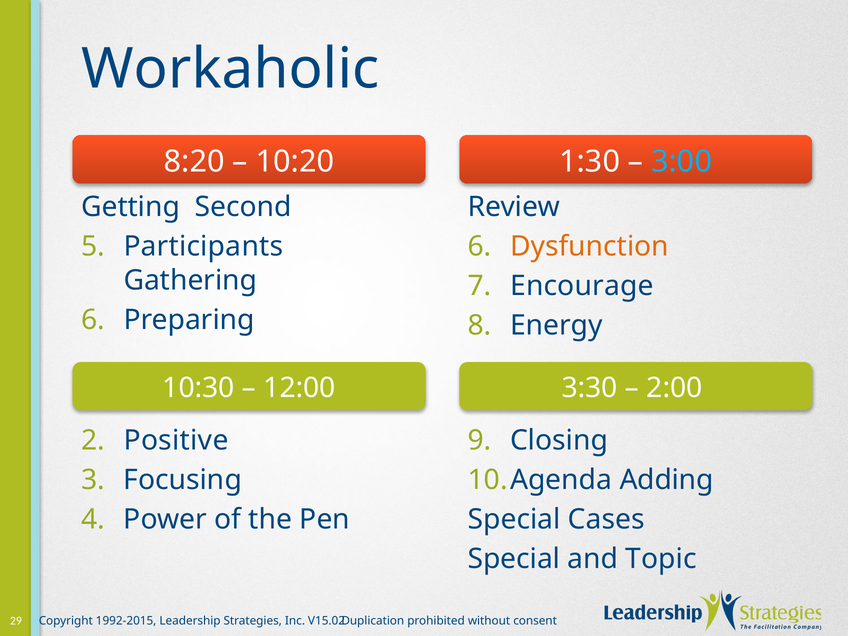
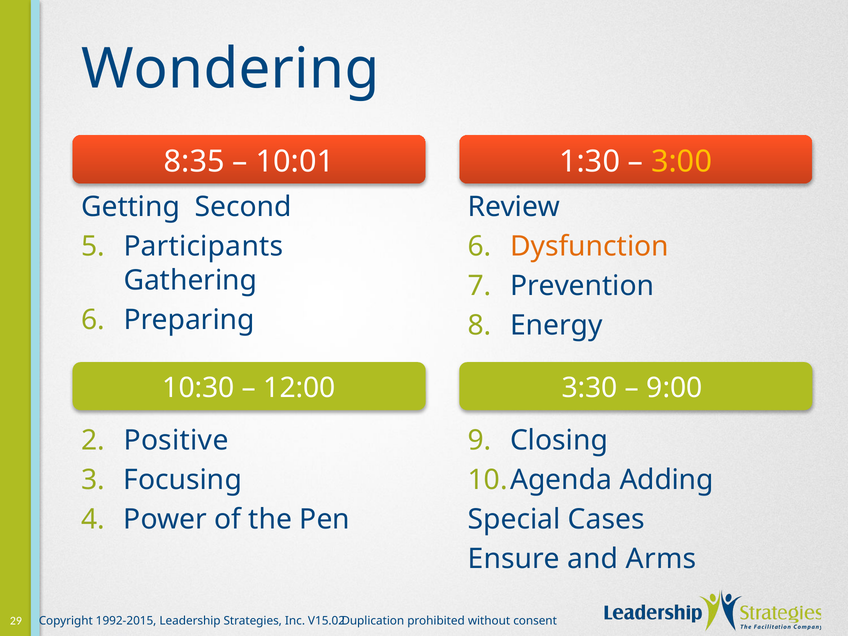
Workaholic: Workaholic -> Wondering (230, 69)
8:20: 8:20 -> 8:35 (194, 162)
10:20: 10:20 -> 10:01 (295, 162)
3:00 colour: light blue -> yellow (682, 162)
Encourage: Encourage -> Prevention (582, 286)
2:00: 2:00 -> 9:00 (674, 388)
Special: Special -> Ensure (514, 559)
Topic: Topic -> Arms (661, 559)
